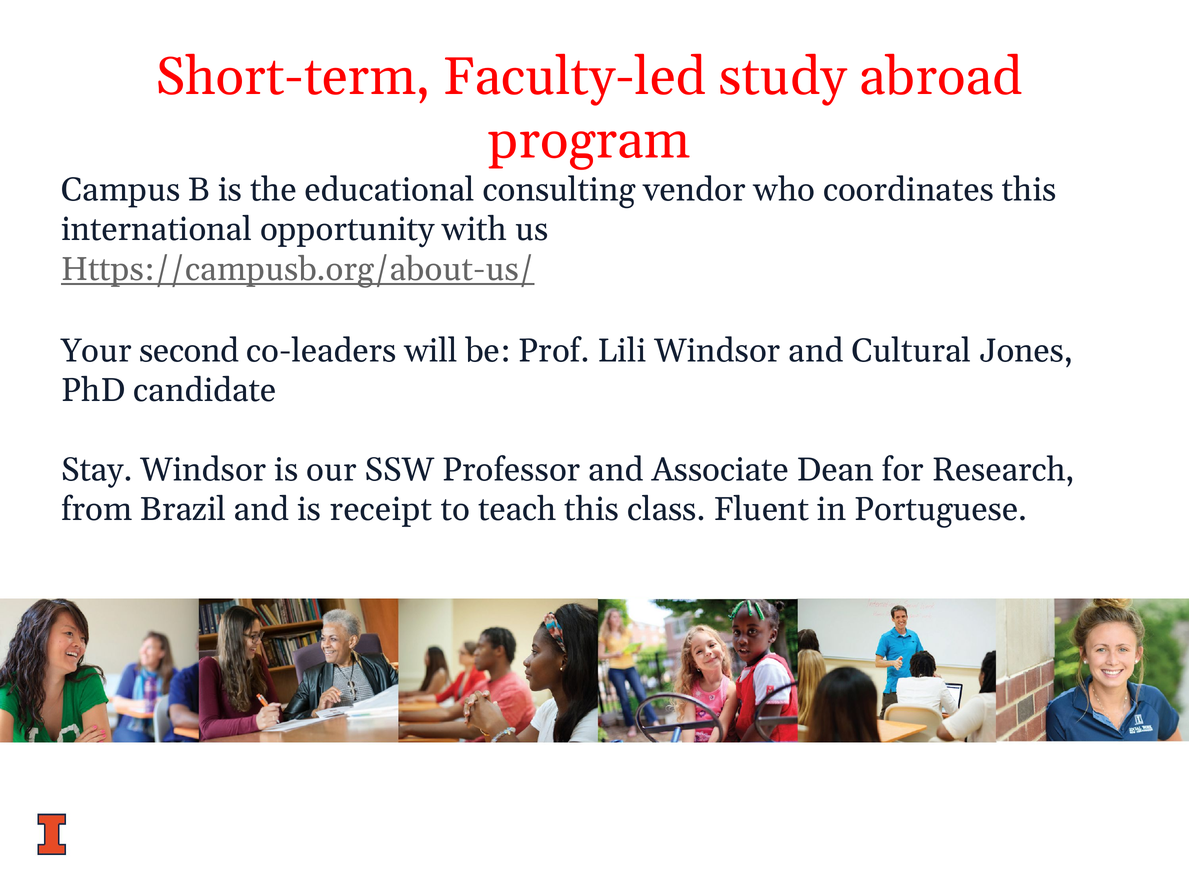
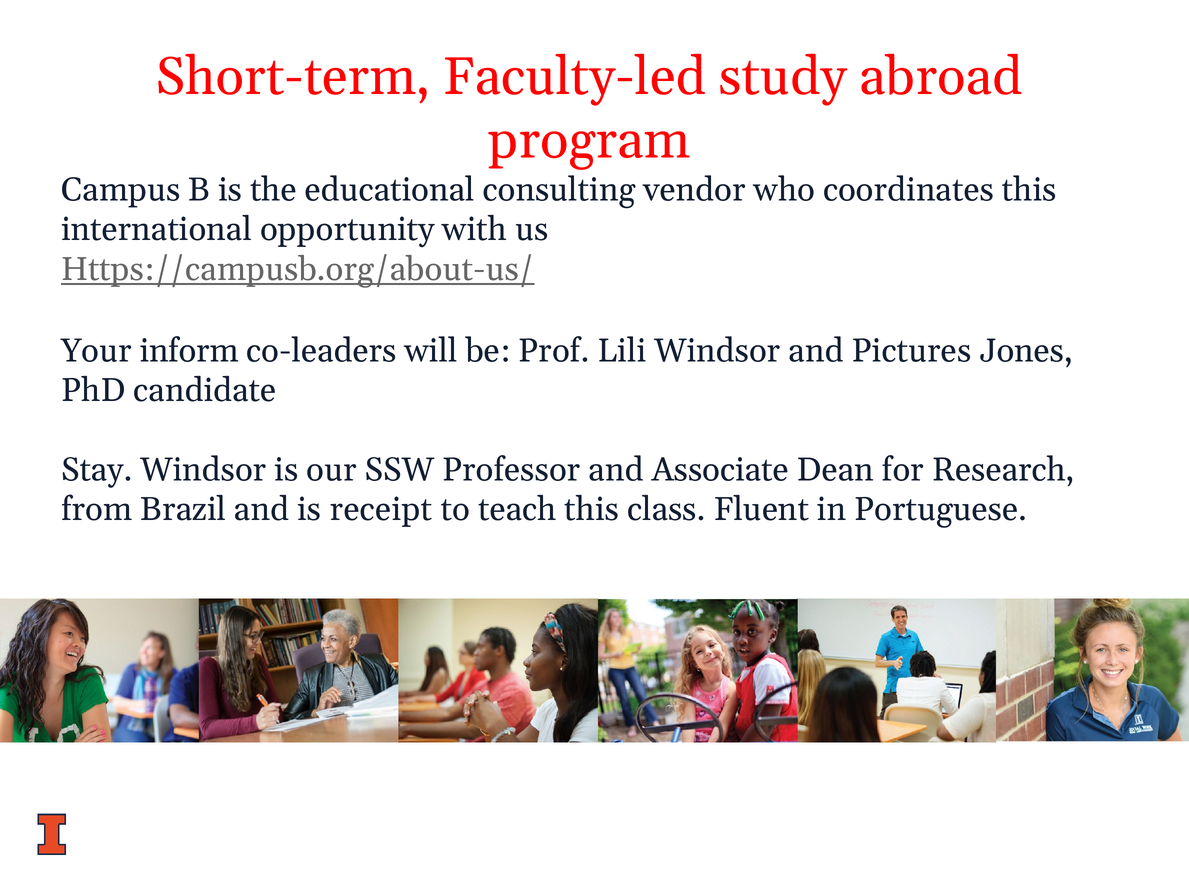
second: second -> inform (189, 351)
Cultural: Cultural -> Pictures (911, 351)
